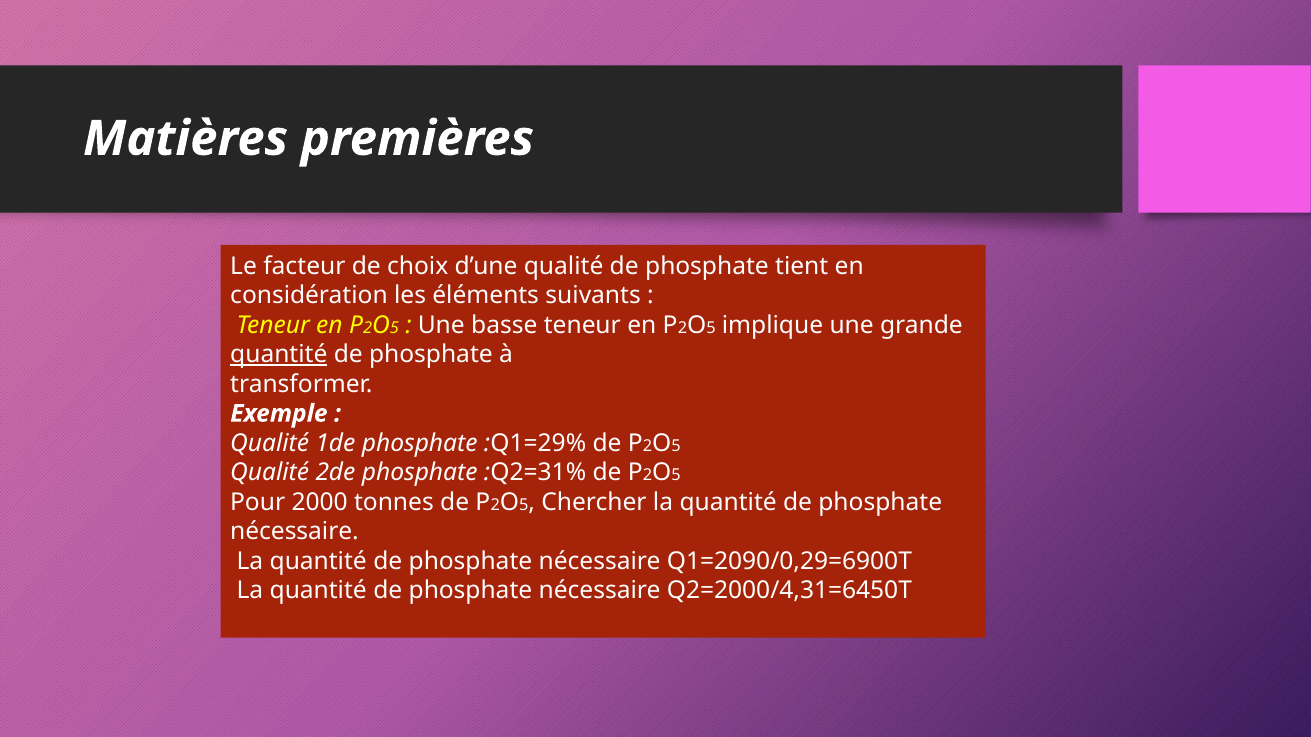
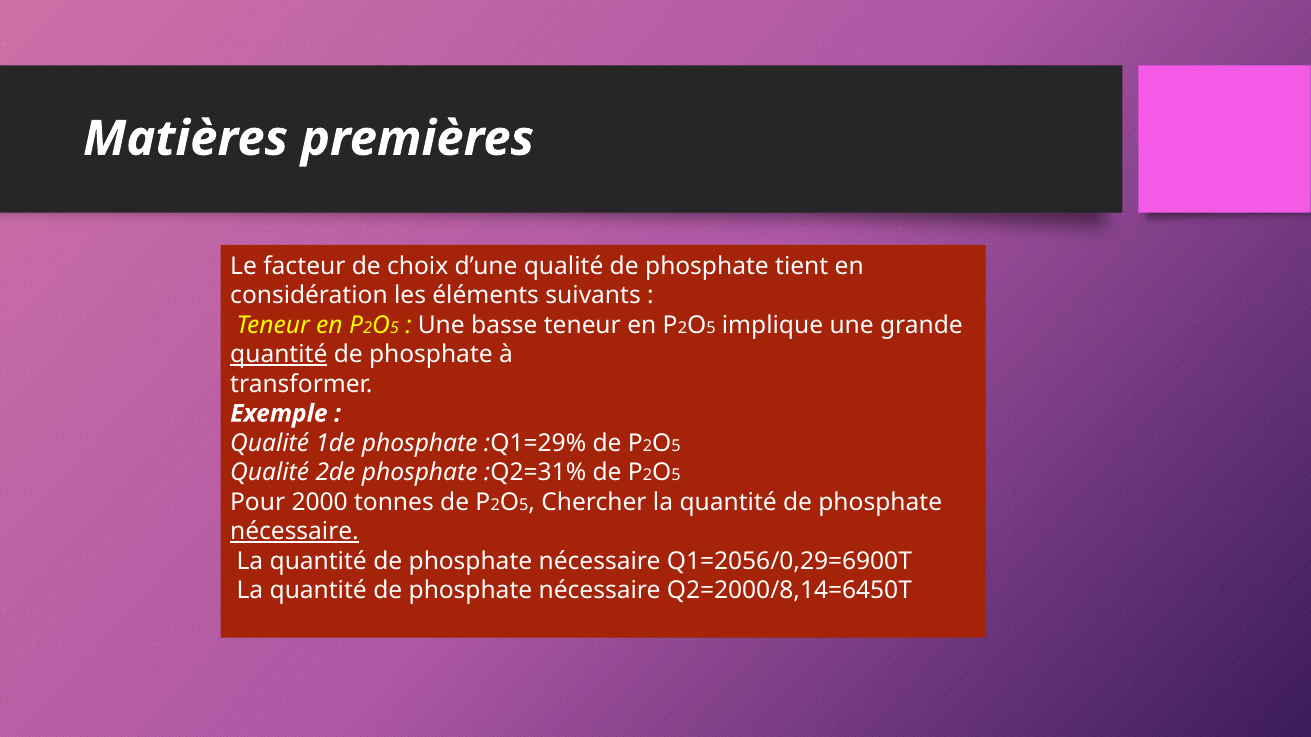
nécessaire underline: none -> present (295, 532)
Q1=2090/0,29=6900T: Q1=2090/0,29=6900T -> Q1=2056/0,29=6900T (789, 561)
Q2=2000/4,31=6450T: Q2=2000/4,31=6450T -> Q2=2000/8,14=6450T (789, 591)
